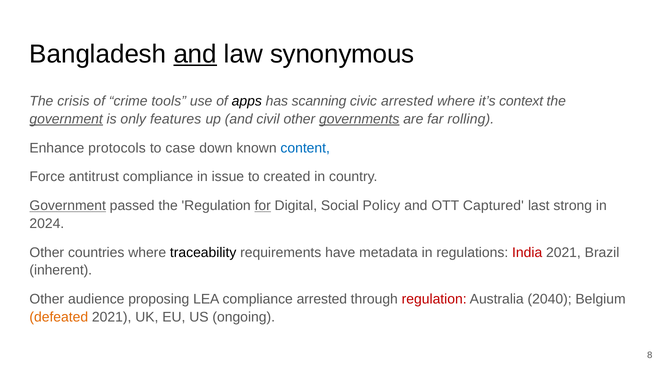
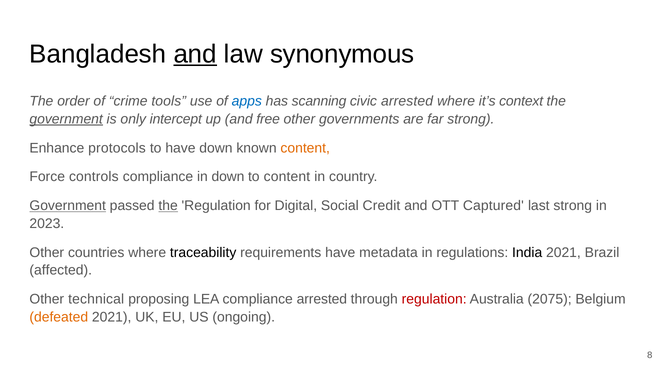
crisis: crisis -> order (73, 101)
apps colour: black -> blue (247, 101)
features: features -> intercept (176, 119)
civil: civil -> free (268, 119)
governments underline: present -> none (359, 119)
far rolling: rolling -> strong (471, 119)
to case: case -> have (180, 148)
content colour: blue -> orange (305, 148)
antitrust: antitrust -> controls (94, 177)
in issue: issue -> down (228, 177)
to created: created -> content (287, 177)
the underline: none -> present (168, 206)
for underline: present -> none (263, 206)
Policy: Policy -> Credit (381, 206)
2024: 2024 -> 2023 (47, 223)
India colour: red -> black (527, 252)
inherent: inherent -> affected (61, 270)
audience: audience -> technical (96, 299)
2040: 2040 -> 2075 (550, 299)
